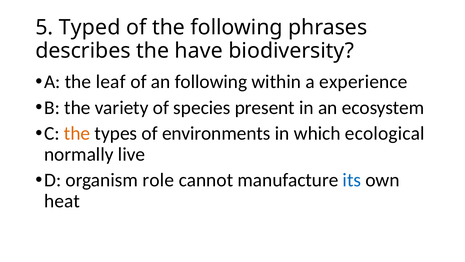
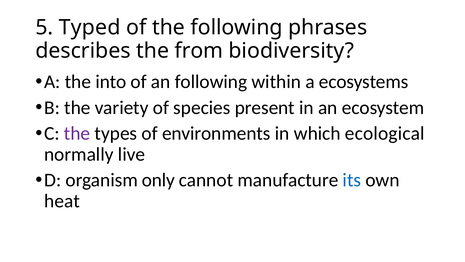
have: have -> from (199, 51)
leaf: leaf -> into (111, 82)
experience: experience -> ecosystems (364, 82)
the colour: orange -> purple (77, 133)
role: role -> only (158, 180)
